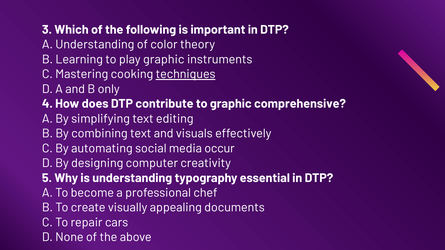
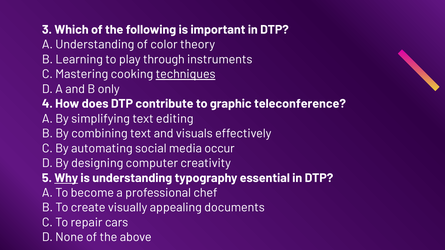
play graphic: graphic -> through (164, 59)
comprehensive: comprehensive -> teleconference (300, 104)
Why underline: none -> present (66, 178)
